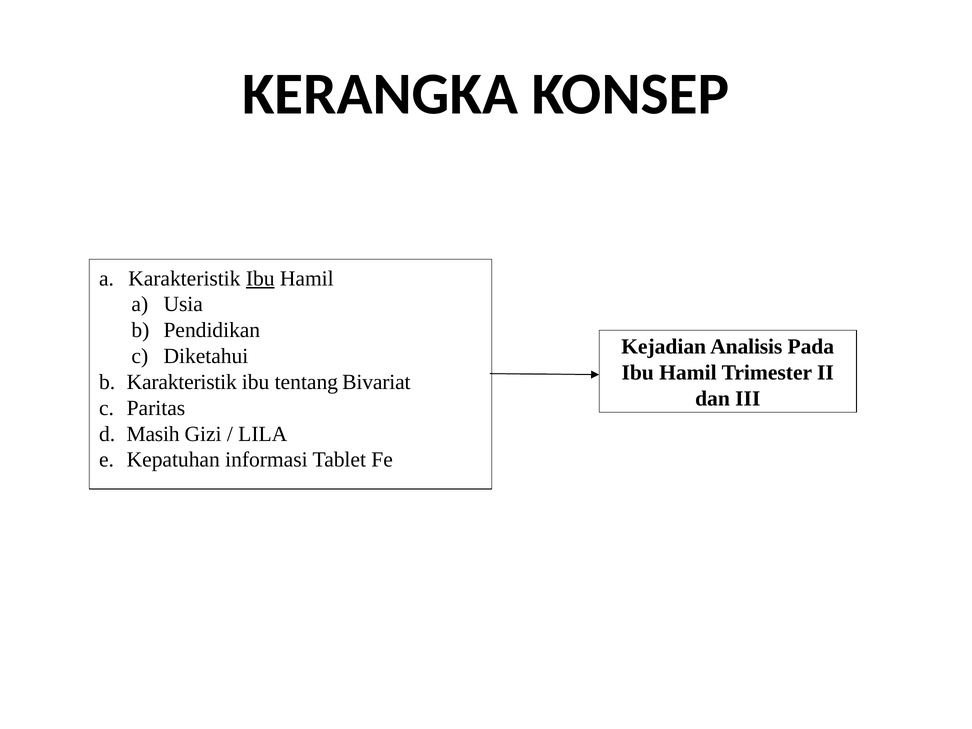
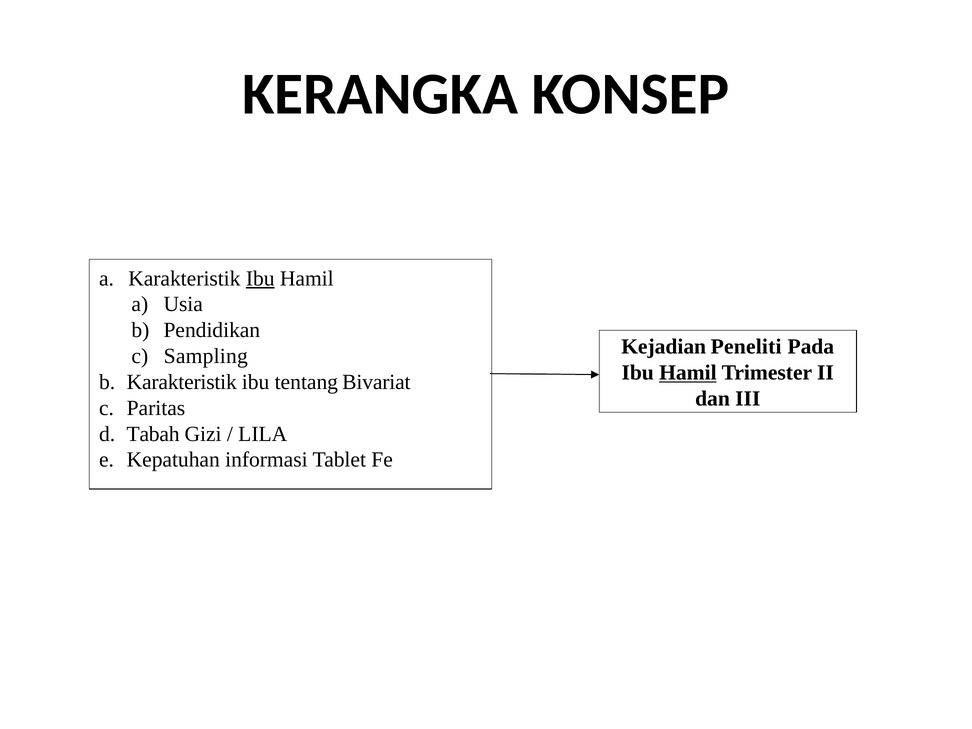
Analisis: Analisis -> Peneliti (746, 347)
Diketahui: Diketahui -> Sampling (206, 356)
Hamil underline: none -> present (688, 373)
Masih: Masih -> Tabah (153, 434)
